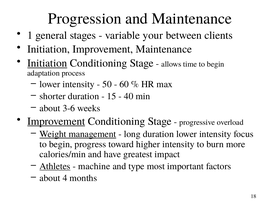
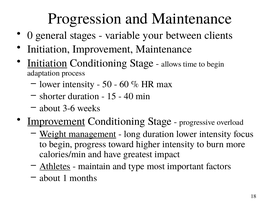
1: 1 -> 0 (30, 35)
machine: machine -> maintain (94, 166)
4: 4 -> 1 (65, 178)
